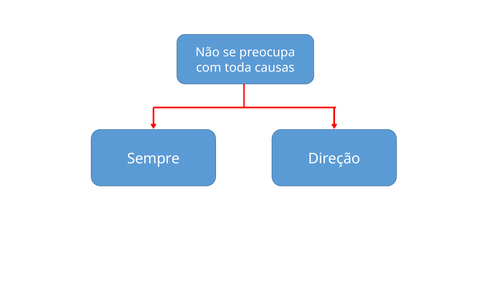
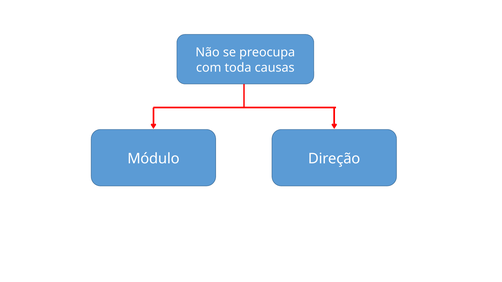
Sempre: Sempre -> Módulo (153, 159)
